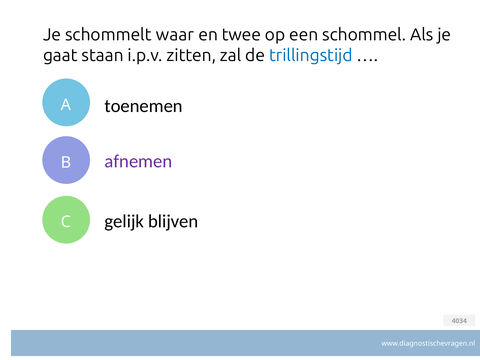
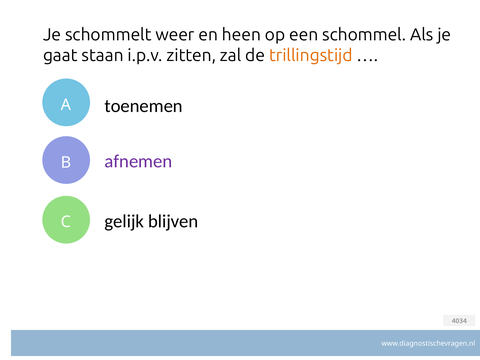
waar: waar -> weer (175, 35)
twee: twee -> heen (241, 35)
trillingstijd colour: blue -> orange (311, 56)
